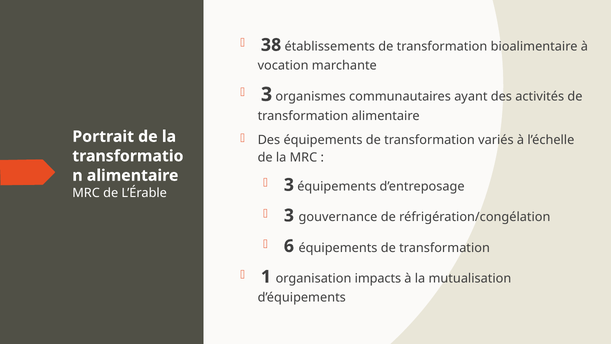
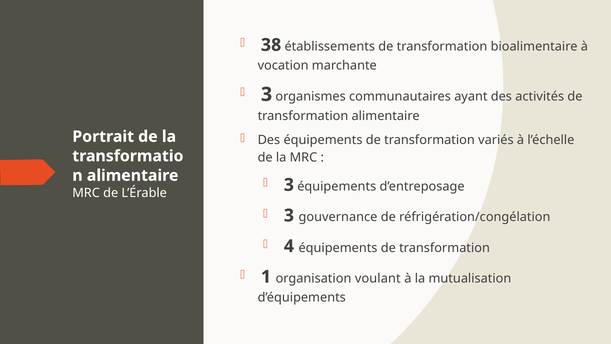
6: 6 -> 4 (289, 246)
impacts: impacts -> voulant (378, 278)
